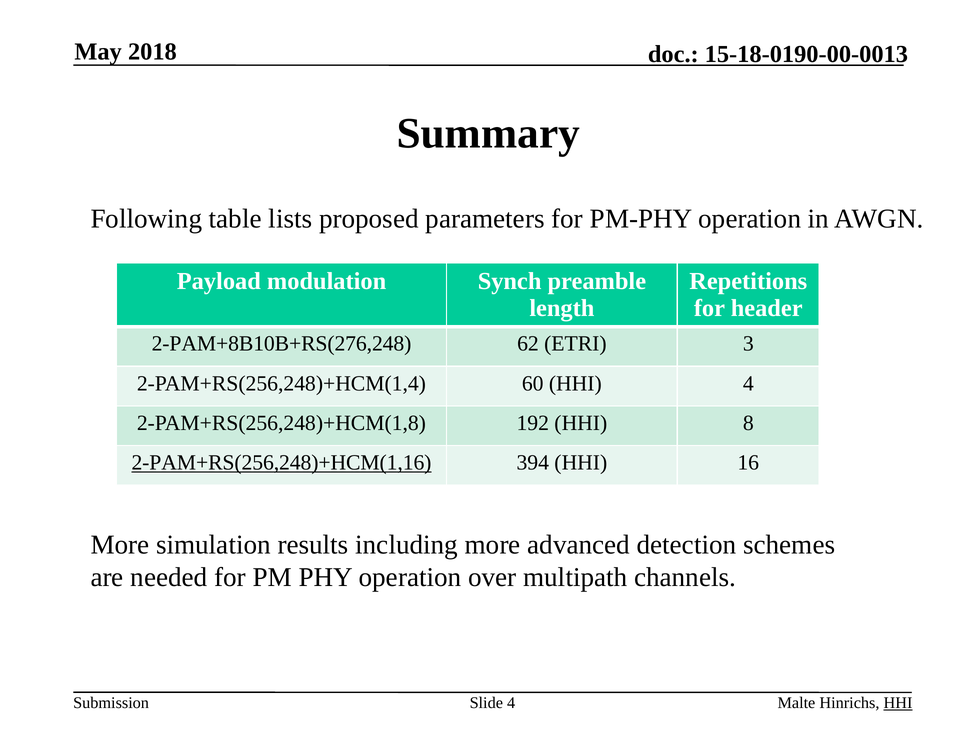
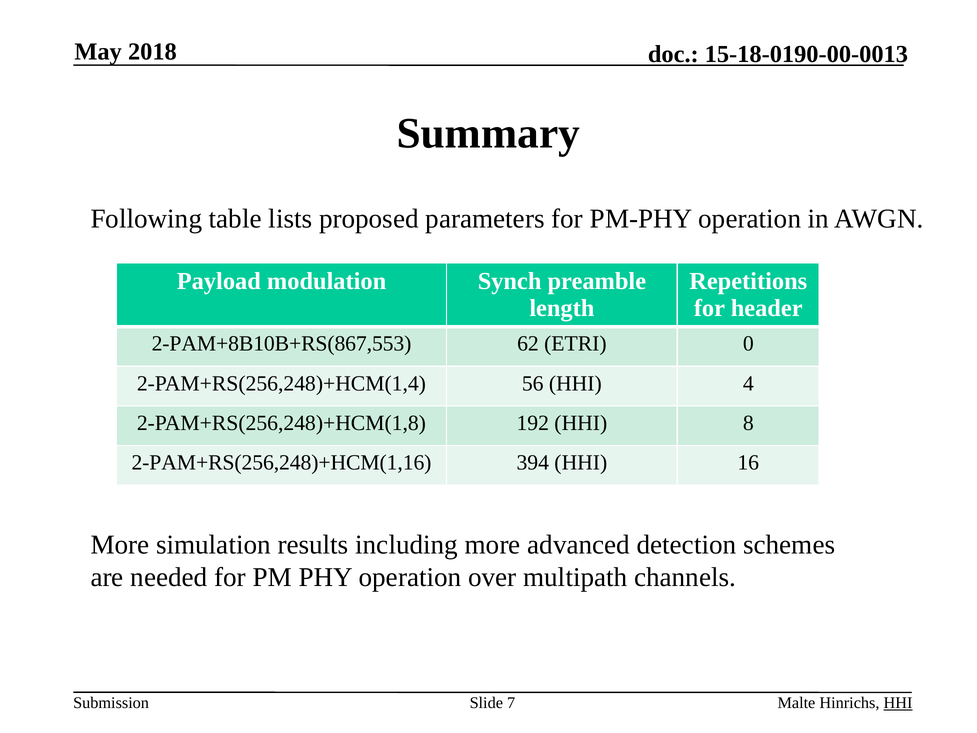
2-PAM+8B10B+RS(276,248: 2-PAM+8B10B+RS(276,248 -> 2-PAM+8B10B+RS(867,553 (282, 344)
3: 3 -> 0 (748, 344)
60: 60 -> 56 (533, 383)
2-PAM+RS(256,248)+HCM(1,16 underline: present -> none (281, 462)
Slide 4: 4 -> 7 (511, 703)
